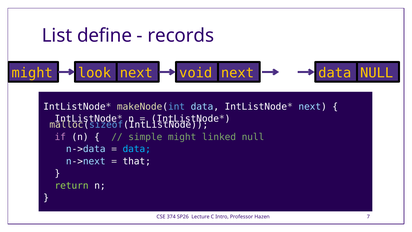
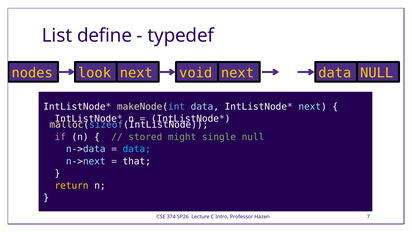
records: records -> typedef (181, 36)
might: might -> nodes (32, 73)
simple: simple -> stored (145, 137)
linked: linked -> single (219, 137)
return colour: light green -> yellow (72, 185)
